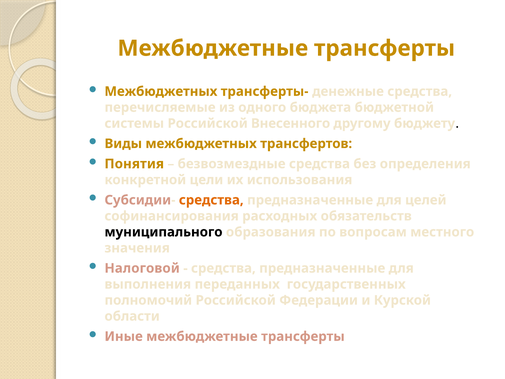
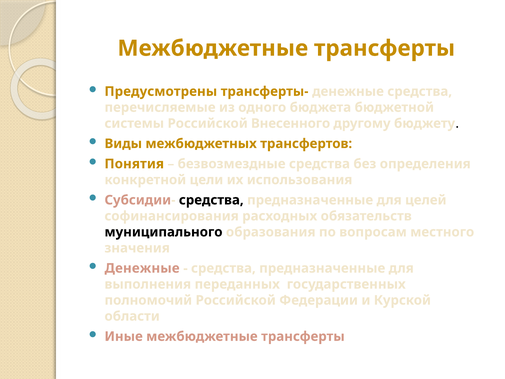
Межбюджетных: Межбюджетных -> Предусмотрены (161, 91)
средства colour: orange -> black (211, 200)
Налоговой: Налоговой -> Денежные (142, 268)
